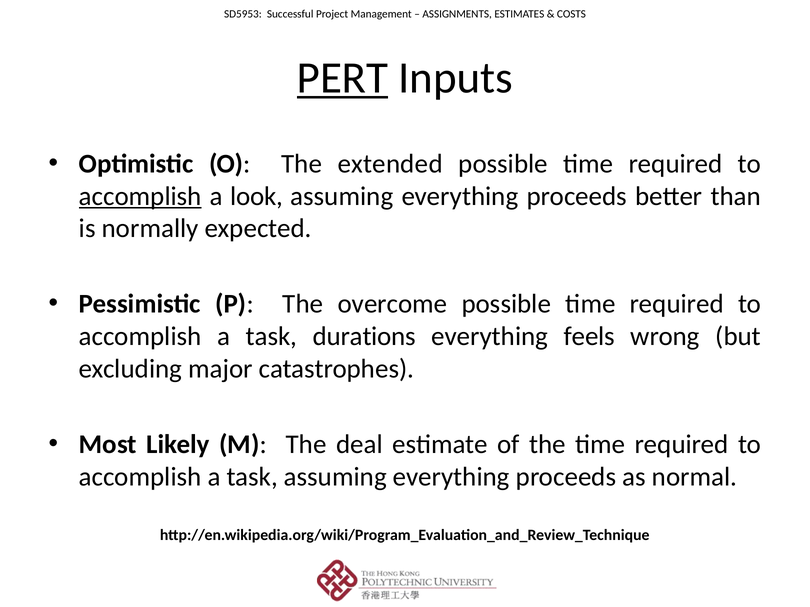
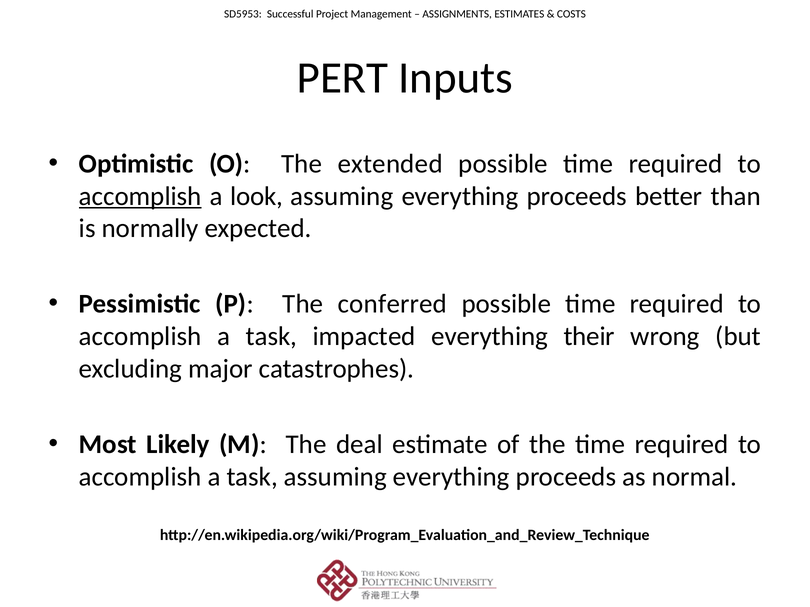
PERT underline: present -> none (343, 78)
overcome: overcome -> conferred (392, 304)
durations: durations -> impacted (364, 337)
feels: feels -> their (589, 337)
